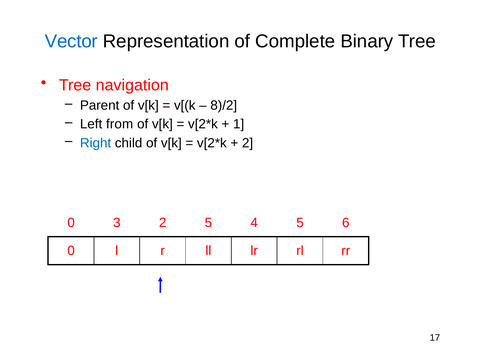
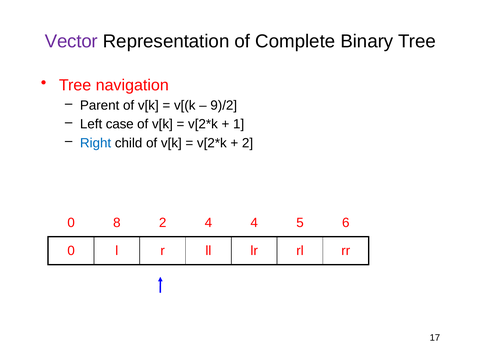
Vector colour: blue -> purple (71, 41)
8)/2: 8)/2 -> 9)/2 (224, 105)
from: from -> case (120, 124)
3: 3 -> 8 (117, 223)
2 5: 5 -> 4 (208, 223)
